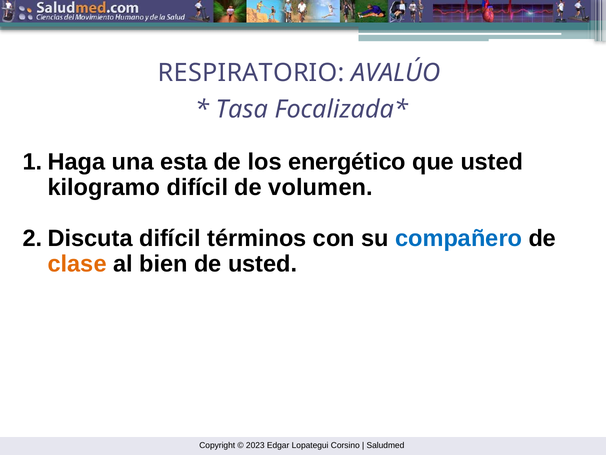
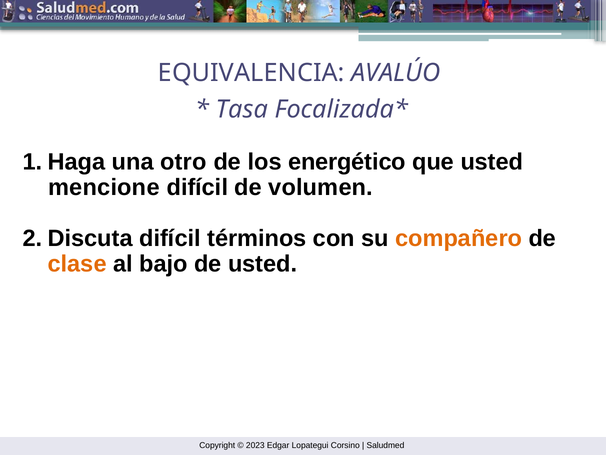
RESPIRATORIO: RESPIRATORIO -> EQUIVALENCIA (251, 73)
esta: esta -> otro (184, 162)
kilogramo: kilogramo -> mencione (104, 187)
compañero colour: blue -> orange (459, 238)
bien: bien -> bajo (163, 264)
